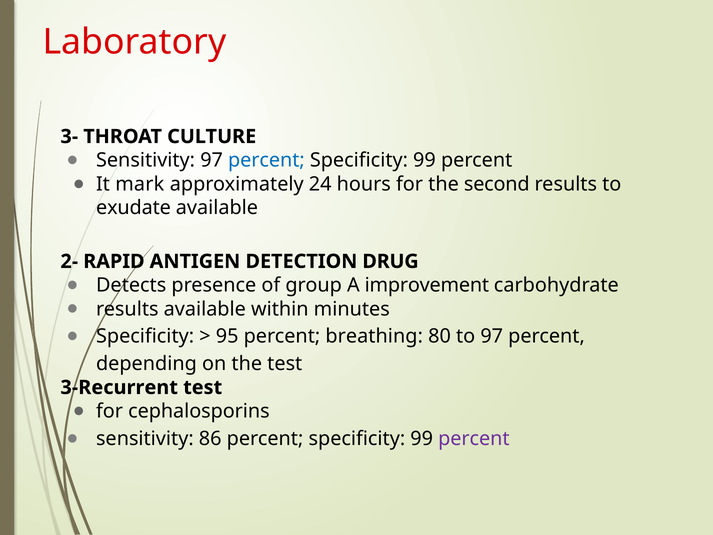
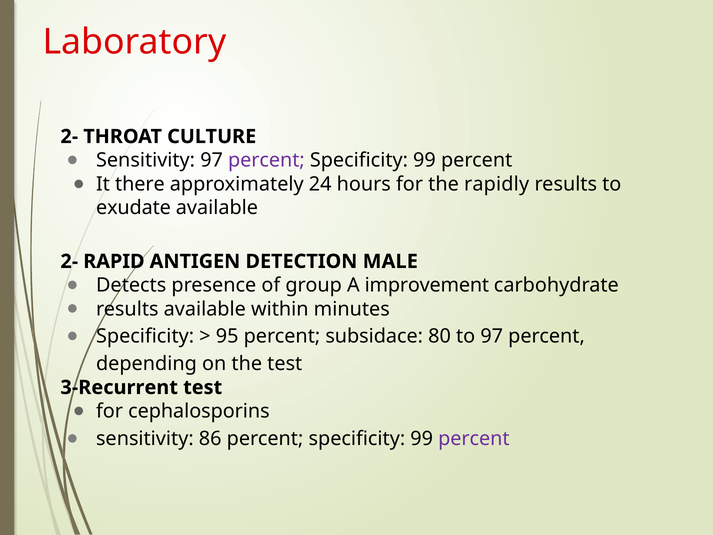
3-: 3- -> 2- (69, 136)
percent colour: blue -> purple (266, 160)
mark: mark -> there (140, 184)
second: second -> rapidly (497, 184)
DRUG: DRUG -> MALE (390, 261)
breathing: breathing -> subsidace (374, 336)
